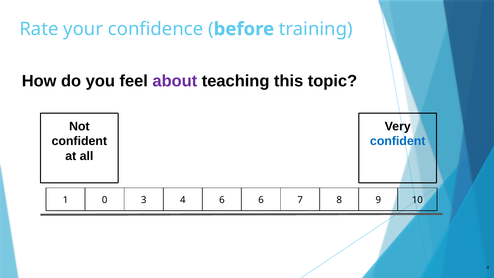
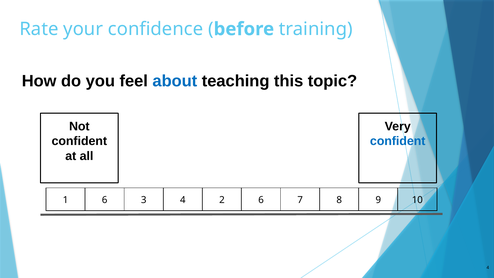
about colour: purple -> blue (175, 81)
1 0: 0 -> 6 (105, 200)
4 6: 6 -> 2 (222, 200)
